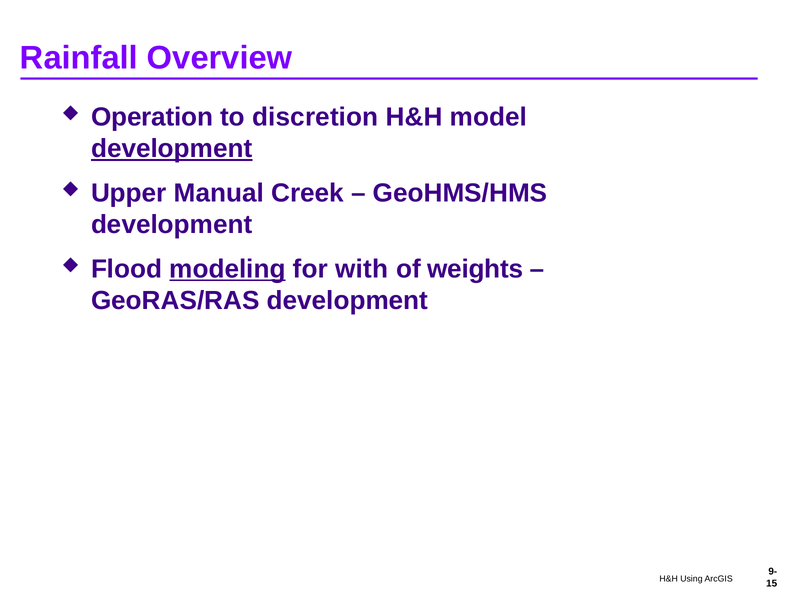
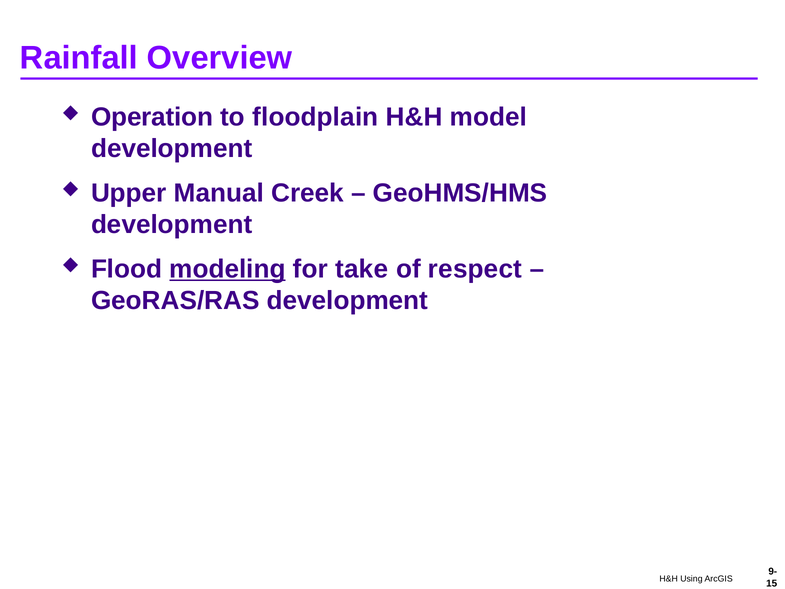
discretion: discretion -> floodplain (315, 117)
development underline: present -> none (172, 149)
with: with -> take (362, 269)
weights: weights -> respect (475, 269)
